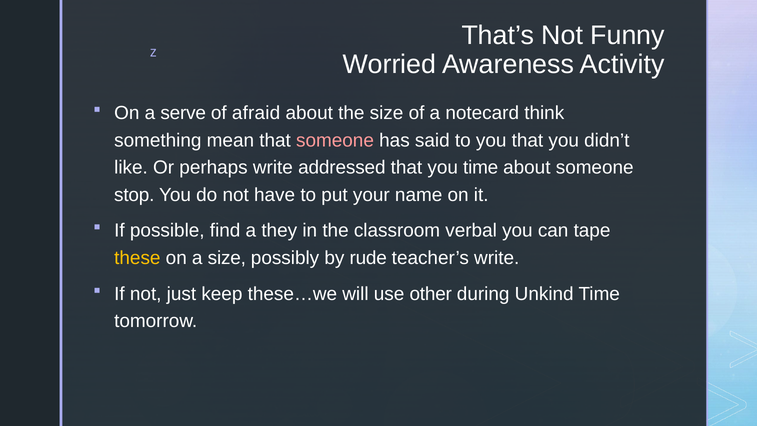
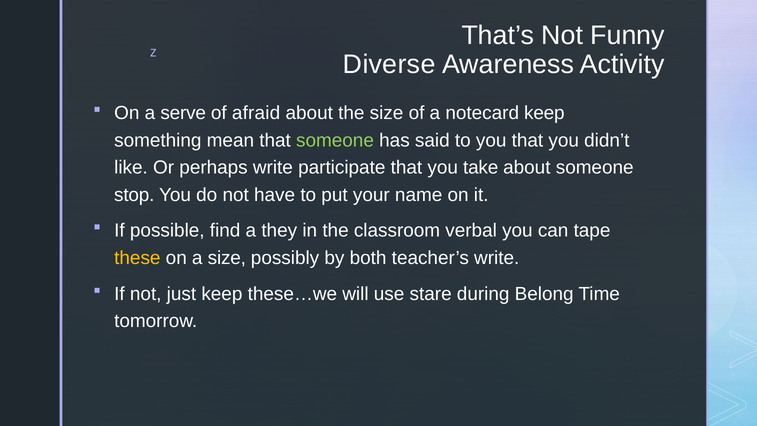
Worried: Worried -> Diverse (389, 64)
notecard think: think -> keep (544, 113)
someone colour: pink -> light green (335, 140)
addressed: addressed -> participate (342, 167)
you time: time -> take (481, 167)
rude: rude -> both (368, 258)
other: other -> stare (431, 294)
Unkind: Unkind -> Belong (544, 294)
